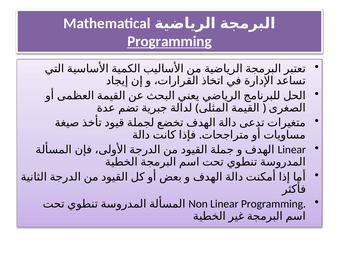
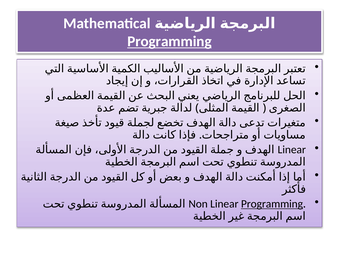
Programming underline: none -> present (272, 204)
